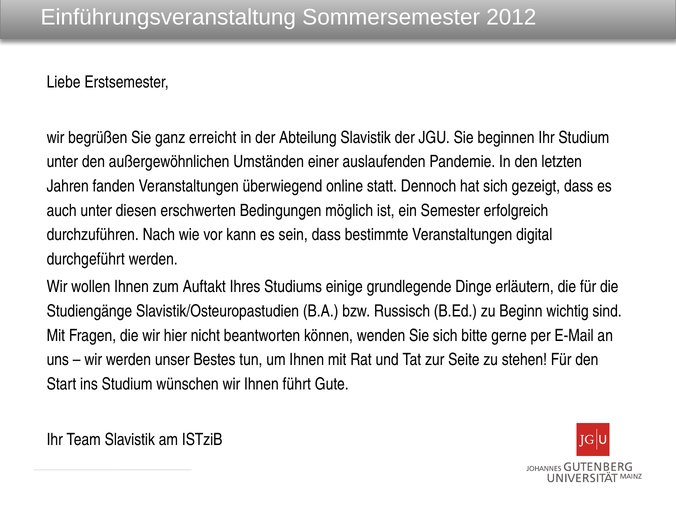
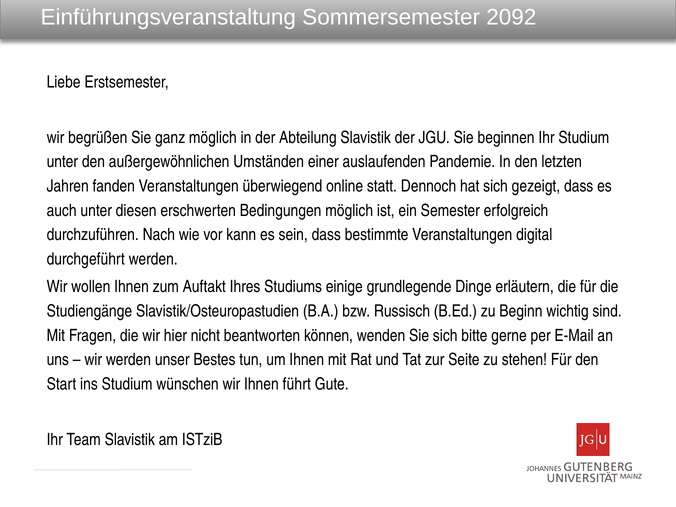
2012: 2012 -> 2092 (511, 17)
ganz erreicht: erreicht -> möglich (213, 138)
